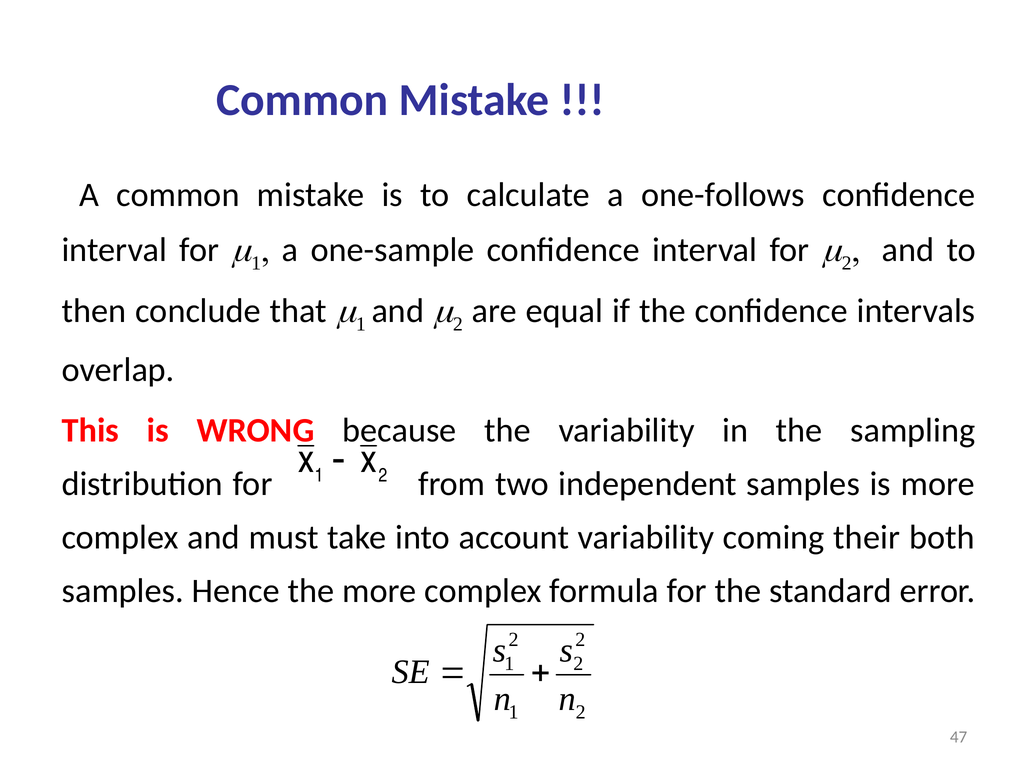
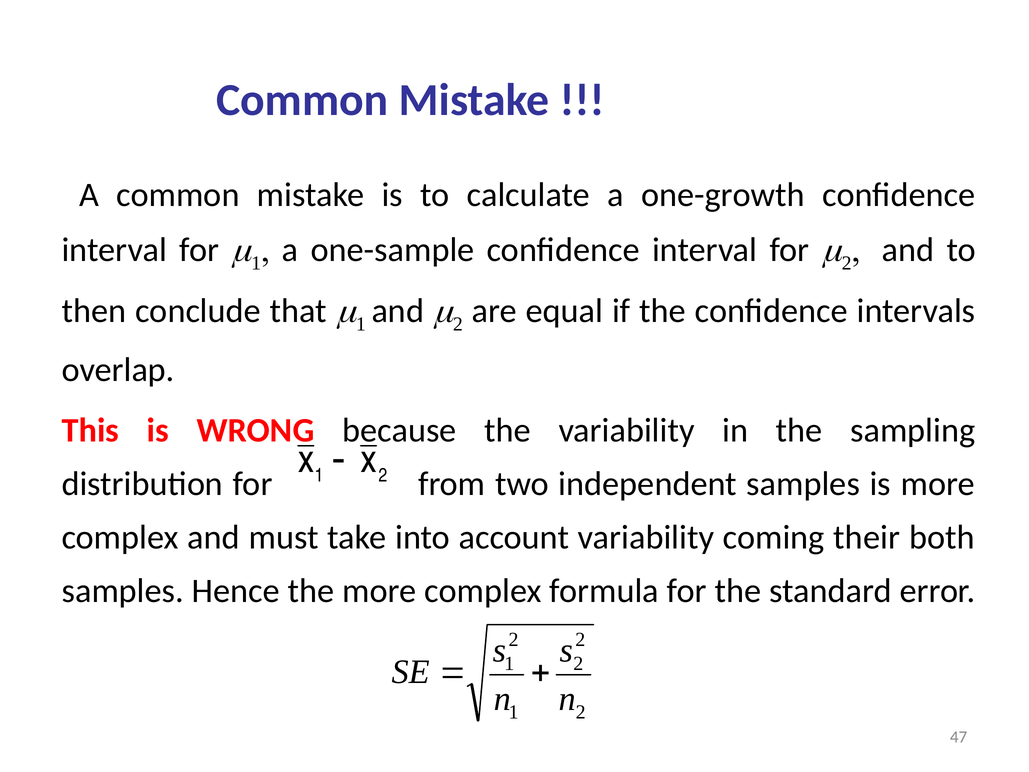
one-follows: one-follows -> one-growth (723, 195)
